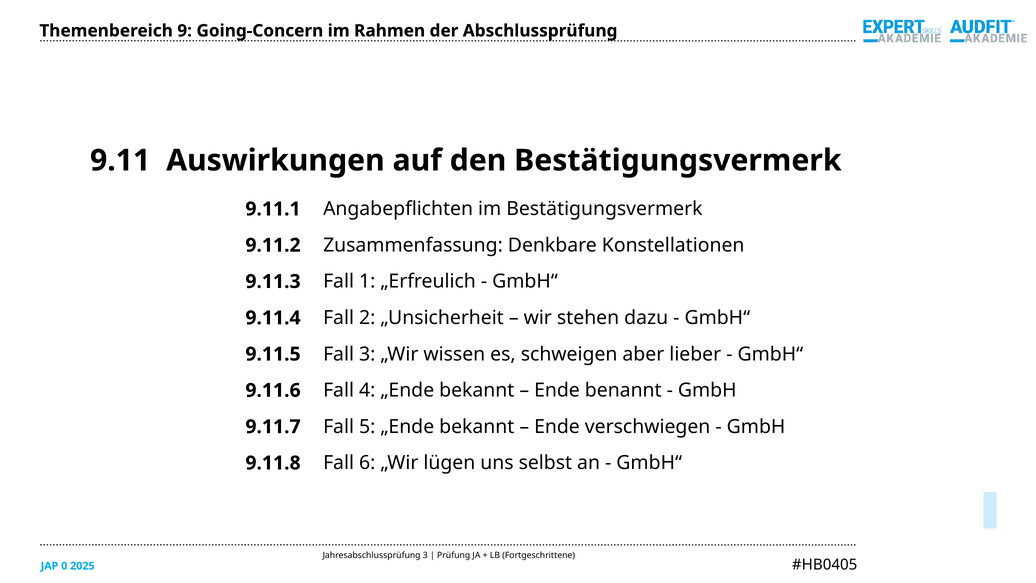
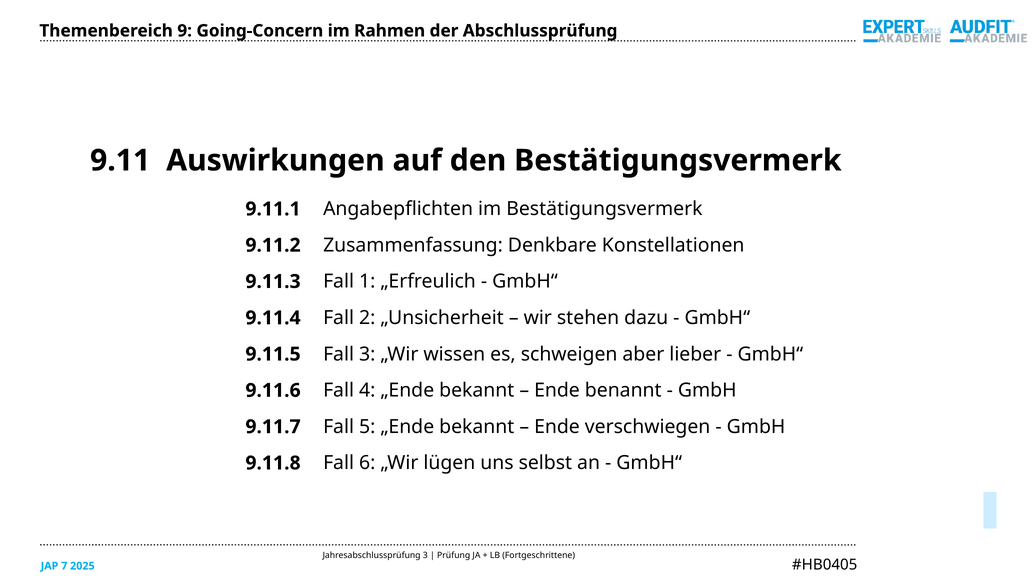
0: 0 -> 7 (64, 566)
